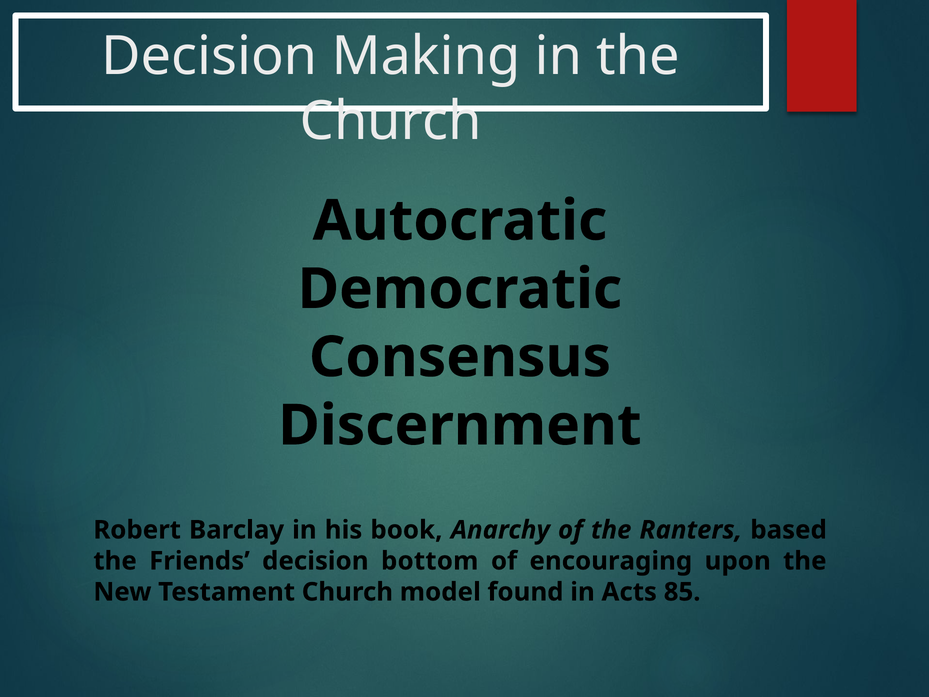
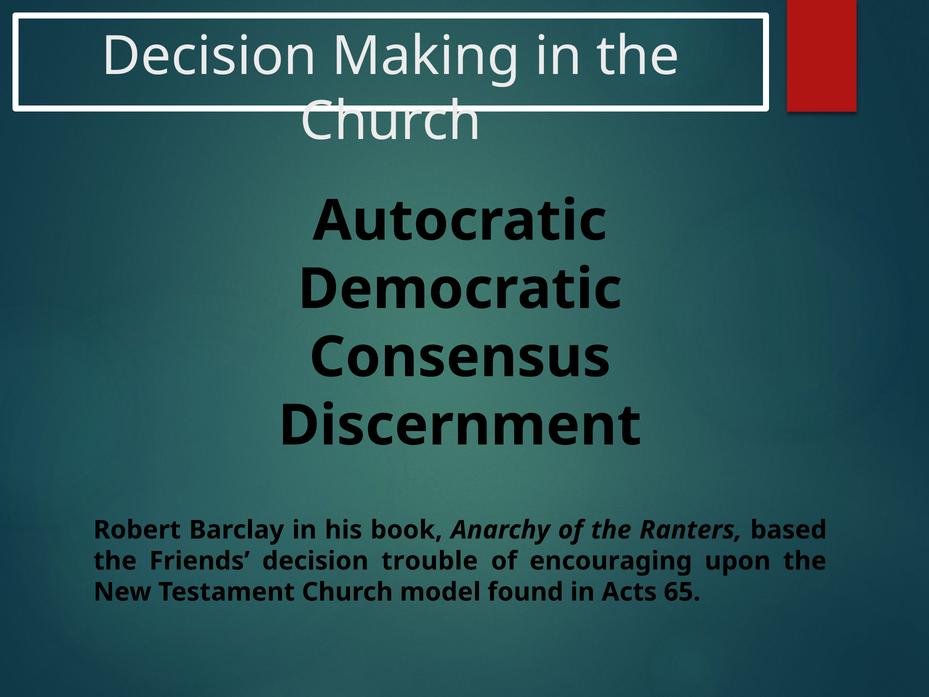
bottom: bottom -> trouble (430, 561)
85: 85 -> 65 (682, 592)
